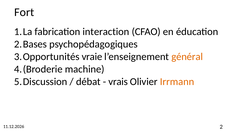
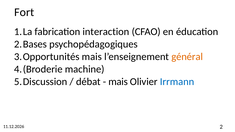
vraie: vraie -> mais (92, 57)
vrais: vrais -> mais (118, 82)
Irrmann colour: orange -> blue (177, 82)
